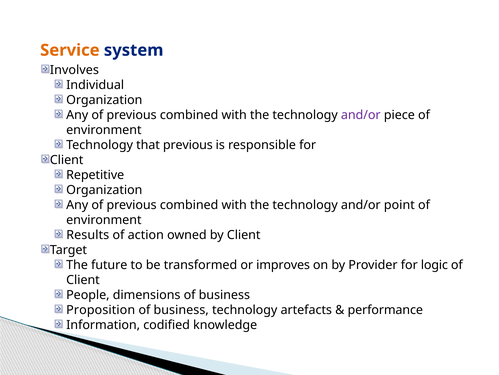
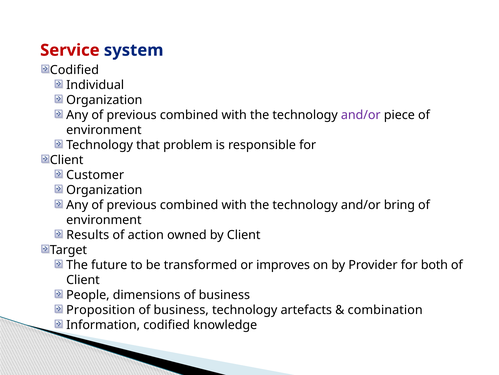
Service colour: orange -> red (70, 50)
Involves: Involves -> Codified (74, 70)
that previous: previous -> problem (188, 145)
Repetitive: Repetitive -> Customer (95, 175)
point: point -> bring (399, 204)
logic: logic -> both (434, 264)
performance: performance -> combination (385, 309)
